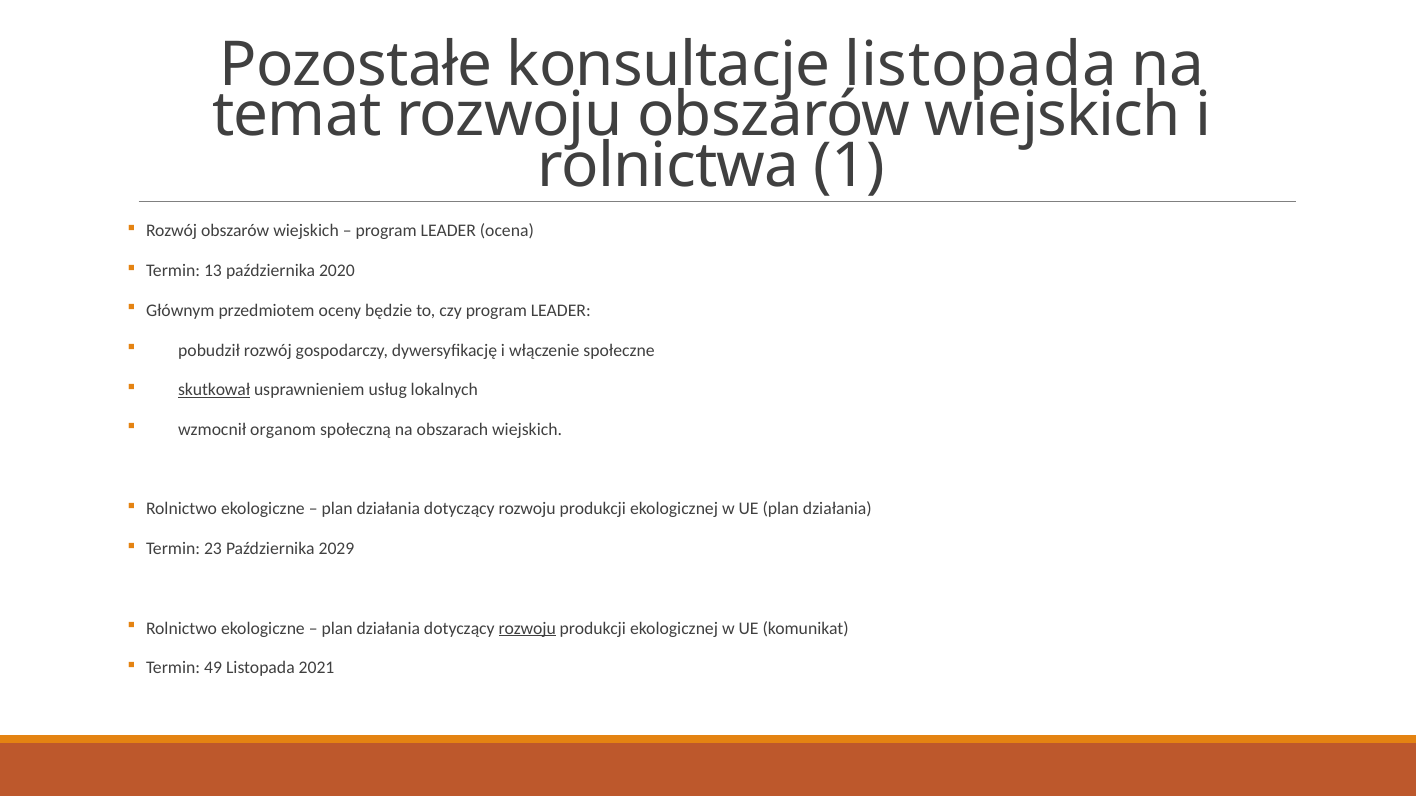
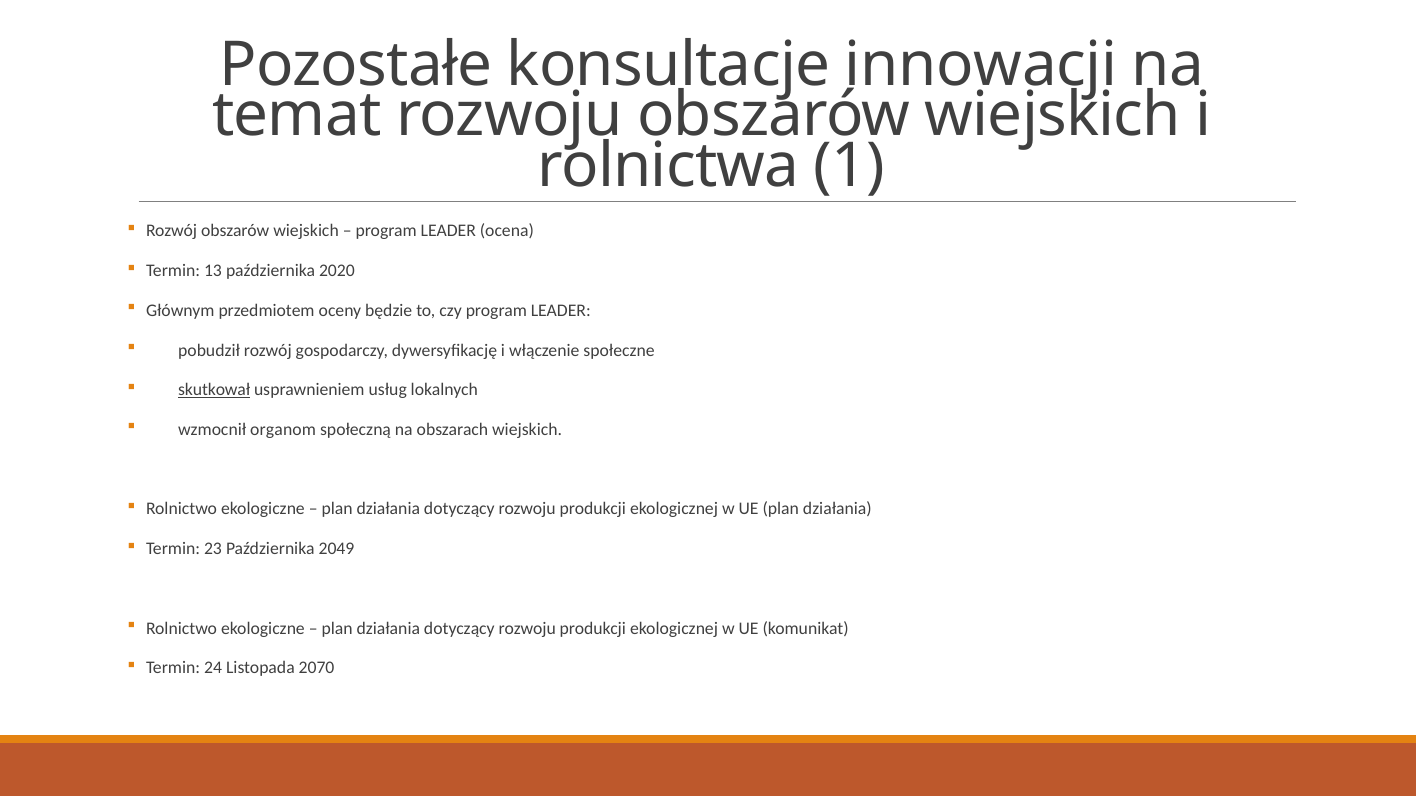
konsultacje listopada: listopada -> innowacji (981, 65)
2029: 2029 -> 2049 (336, 549)
rozwoju underline: present -> none (527, 629)
49: 49 -> 24 (213, 668)
2021: 2021 -> 2070 (317, 668)
